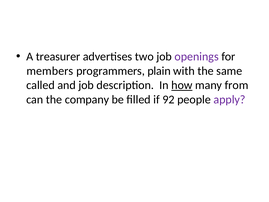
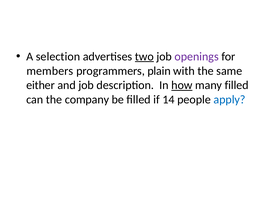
treasurer: treasurer -> selection (58, 56)
two underline: none -> present (144, 56)
called: called -> either (41, 85)
many from: from -> filled (237, 85)
92: 92 -> 14 (169, 99)
apply colour: purple -> blue (230, 99)
